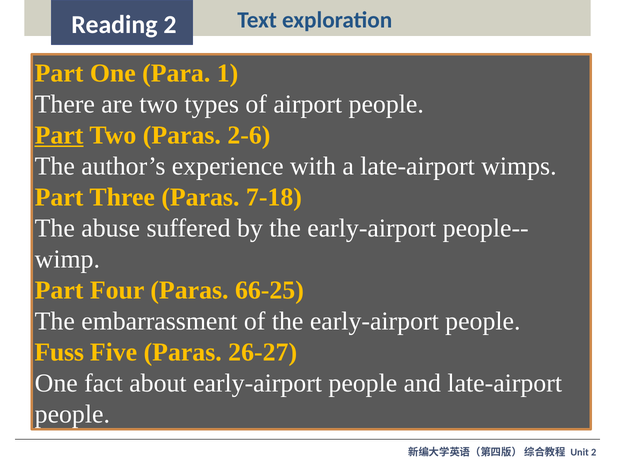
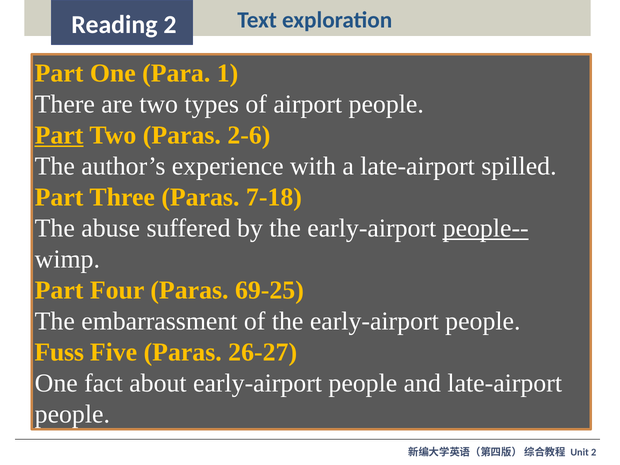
wimps: wimps -> spilled (519, 166)
people-- underline: none -> present (486, 228)
66-25: 66-25 -> 69-25 (269, 290)
